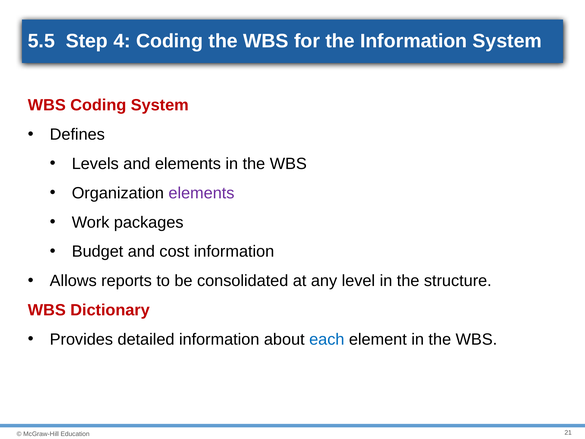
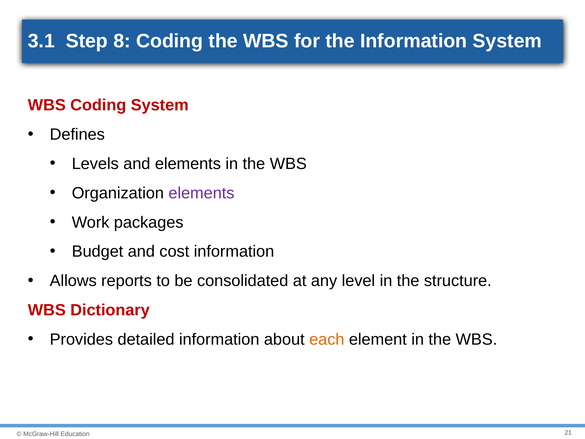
5.5: 5.5 -> 3.1 (41, 41)
4: 4 -> 8 (122, 41)
each colour: blue -> orange (327, 339)
